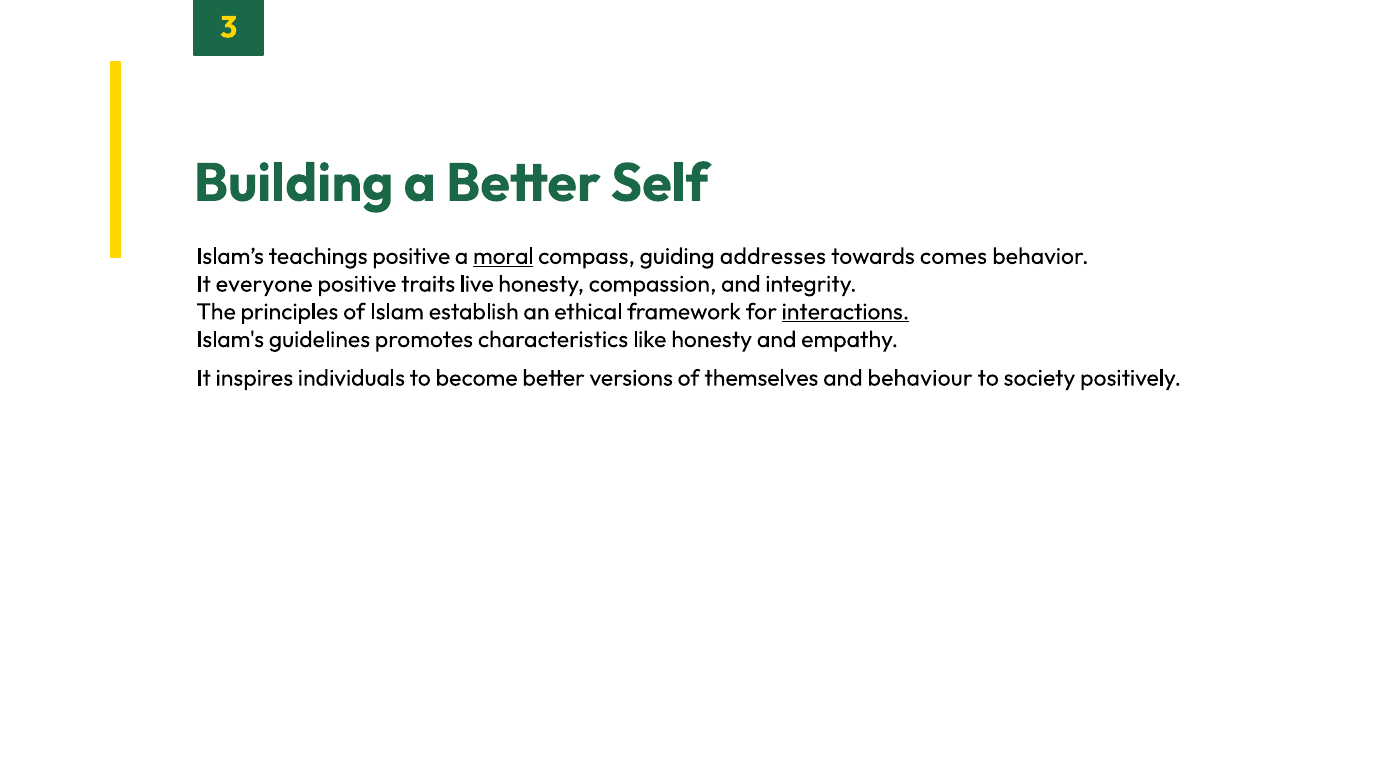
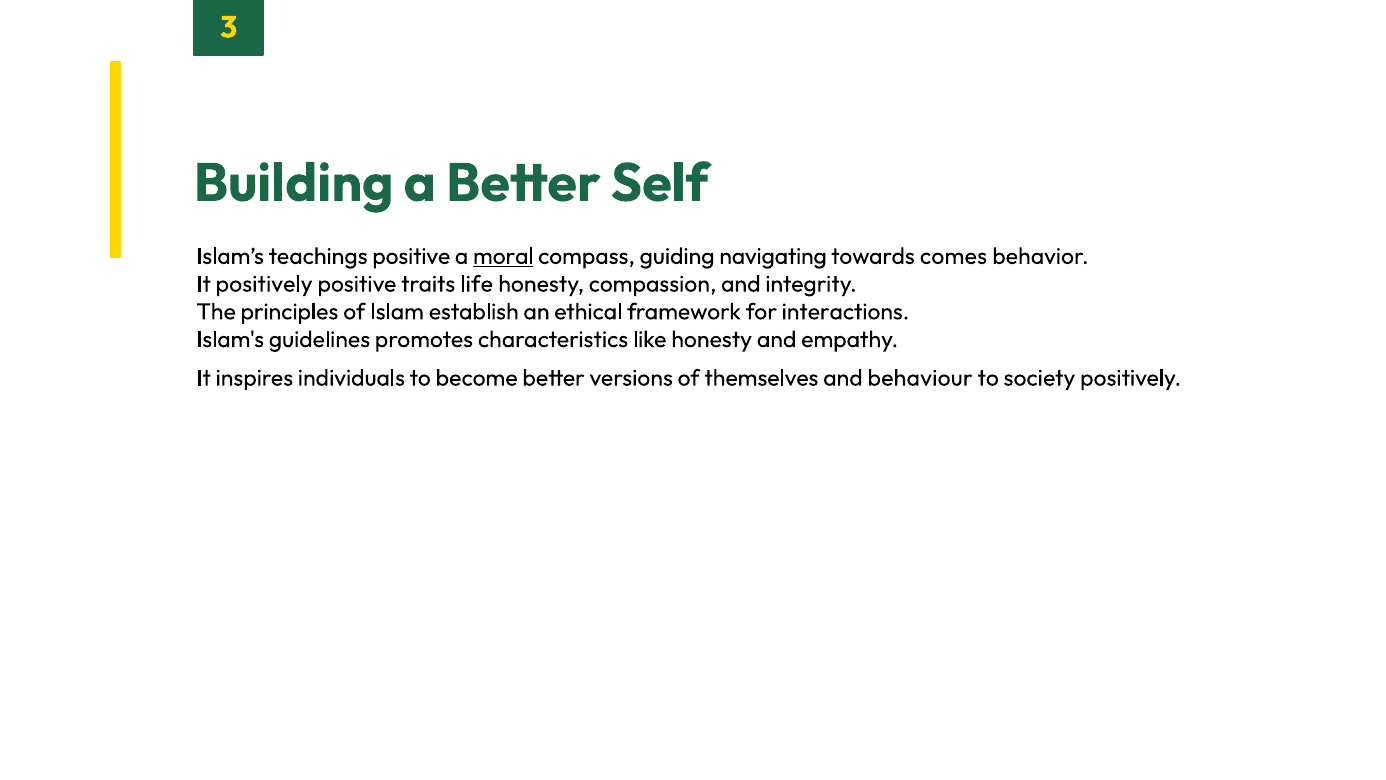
addresses: addresses -> navigating (773, 256)
It everyone: everyone -> positively (264, 284)
live: live -> life (477, 284)
interactions underline: present -> none (846, 312)
